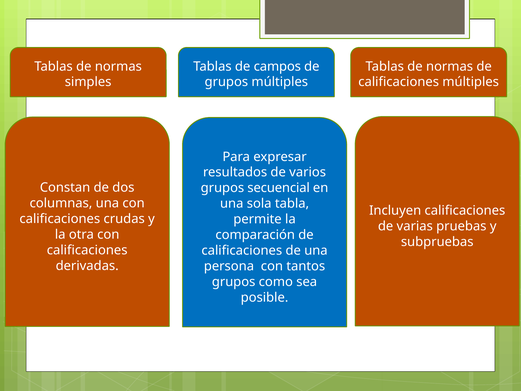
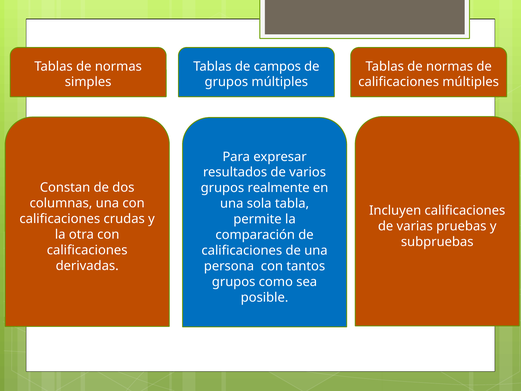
secuencial: secuencial -> realmente (279, 188)
